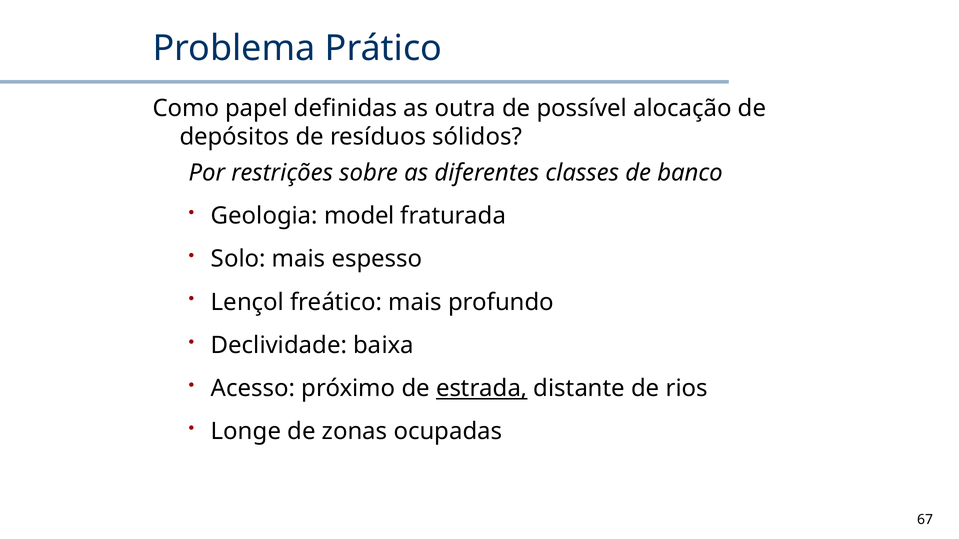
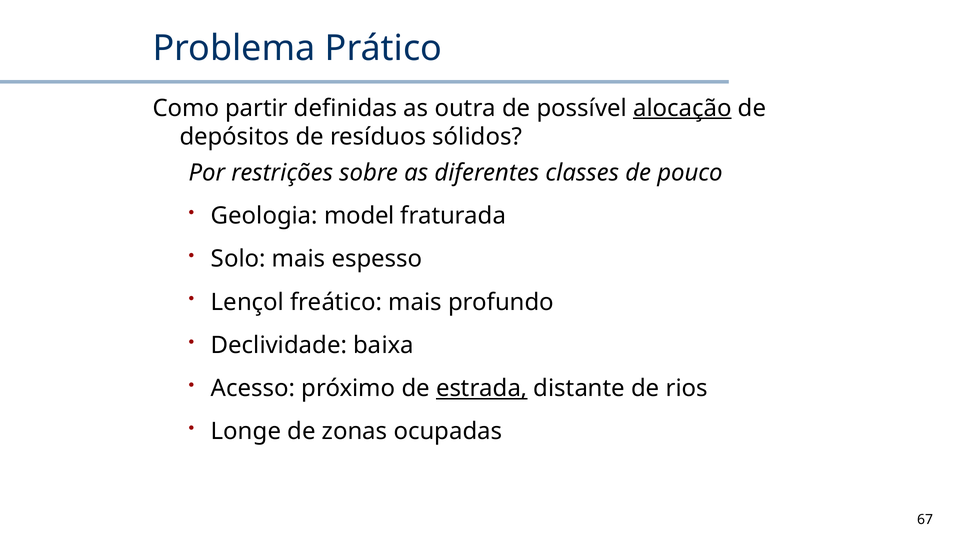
papel: papel -> partir (257, 108)
alocação underline: none -> present (682, 108)
banco: banco -> pouco (690, 173)
